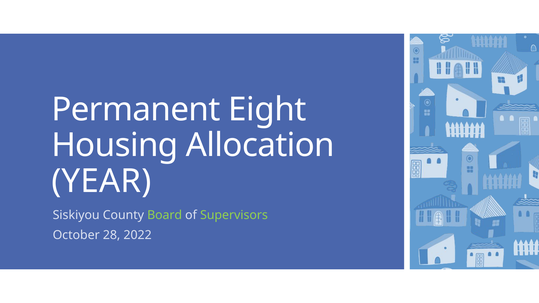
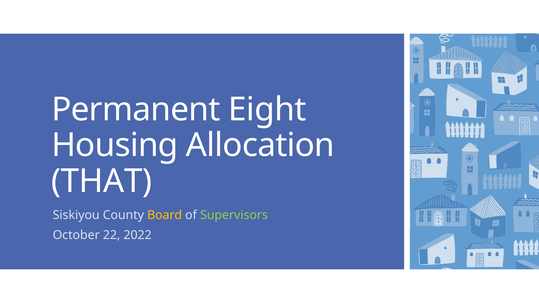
YEAR: YEAR -> THAT (102, 181)
Board colour: light green -> yellow (165, 215)
28: 28 -> 22 (112, 235)
